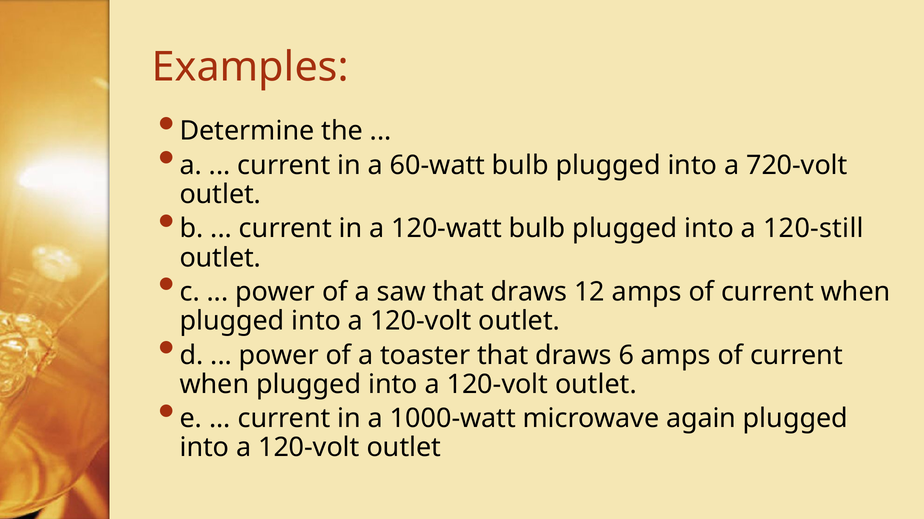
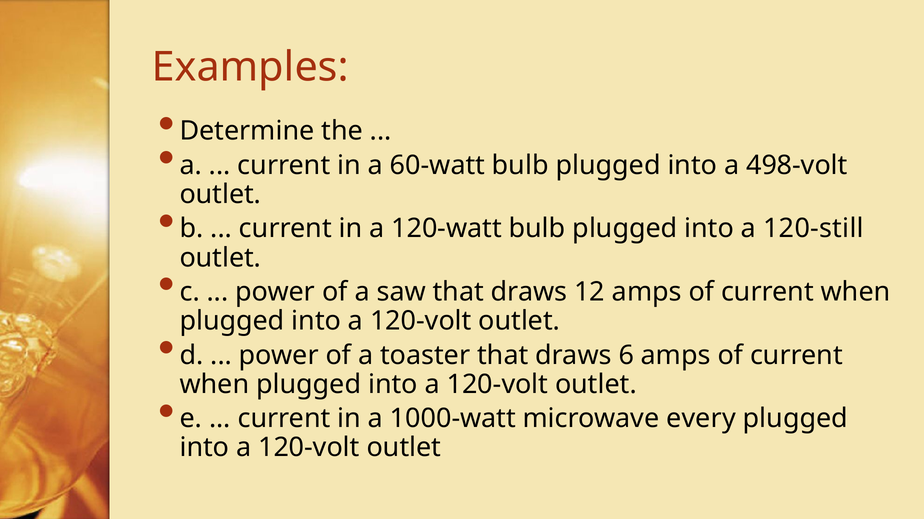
720-volt: 720-volt -> 498-volt (797, 165)
again: again -> every (701, 419)
